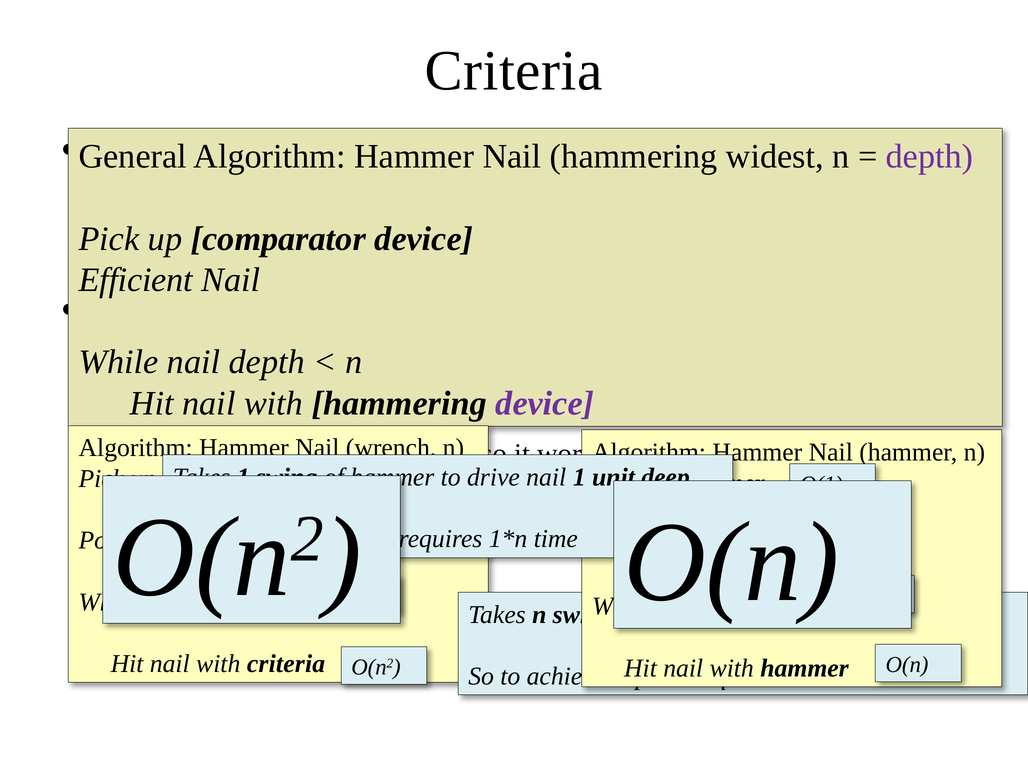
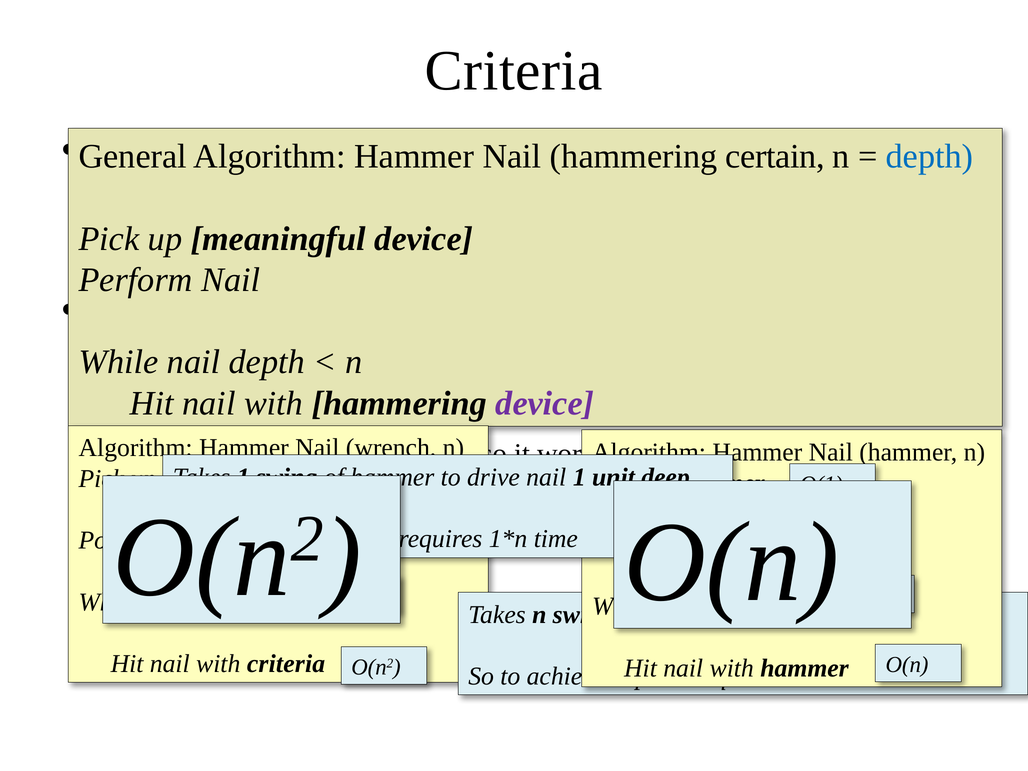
widest: widest -> certain (775, 156)
depth colour: purple -> blue (930, 156)
comparator: comparator -> meaningful (278, 239)
Efficient: Efficient -> Perform (136, 280)
